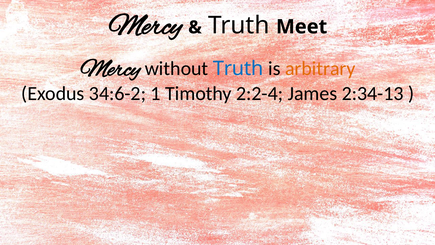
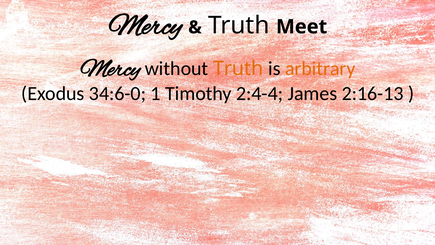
Truth colour: blue -> orange (238, 68)
34:6-2: 34:6-2 -> 34:6-0 (117, 93)
2:2-4: 2:2-4 -> 2:4-4 (260, 93)
2:34-13: 2:34-13 -> 2:16-13 (373, 93)
